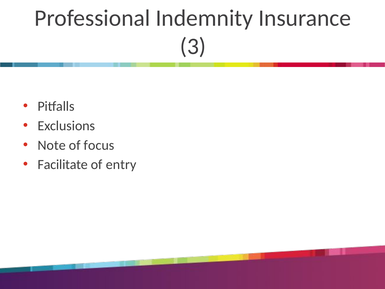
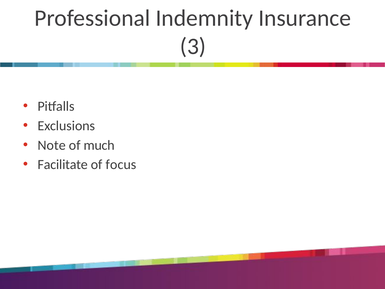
focus: focus -> much (99, 145)
entry: entry -> focus (121, 164)
